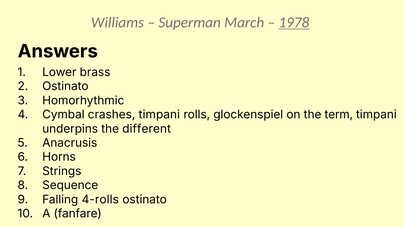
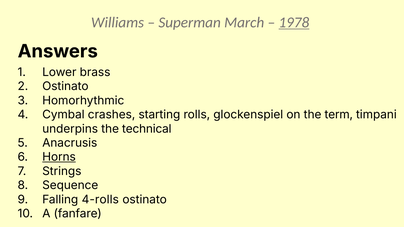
crashes timpani: timpani -> starting (159, 115)
different: different -> technical (147, 129)
Horns underline: none -> present (59, 157)
